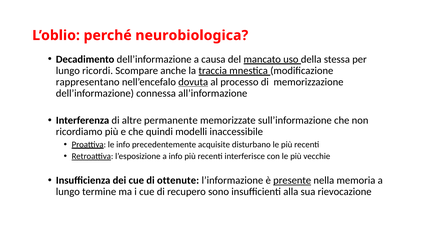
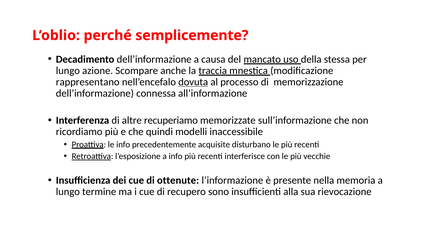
neurobiologica: neurobiologica -> semplicemente (192, 35)
ricordi: ricordi -> azione (98, 71)
permanente: permanente -> recuperiamo (171, 121)
presente underline: present -> none (292, 181)
